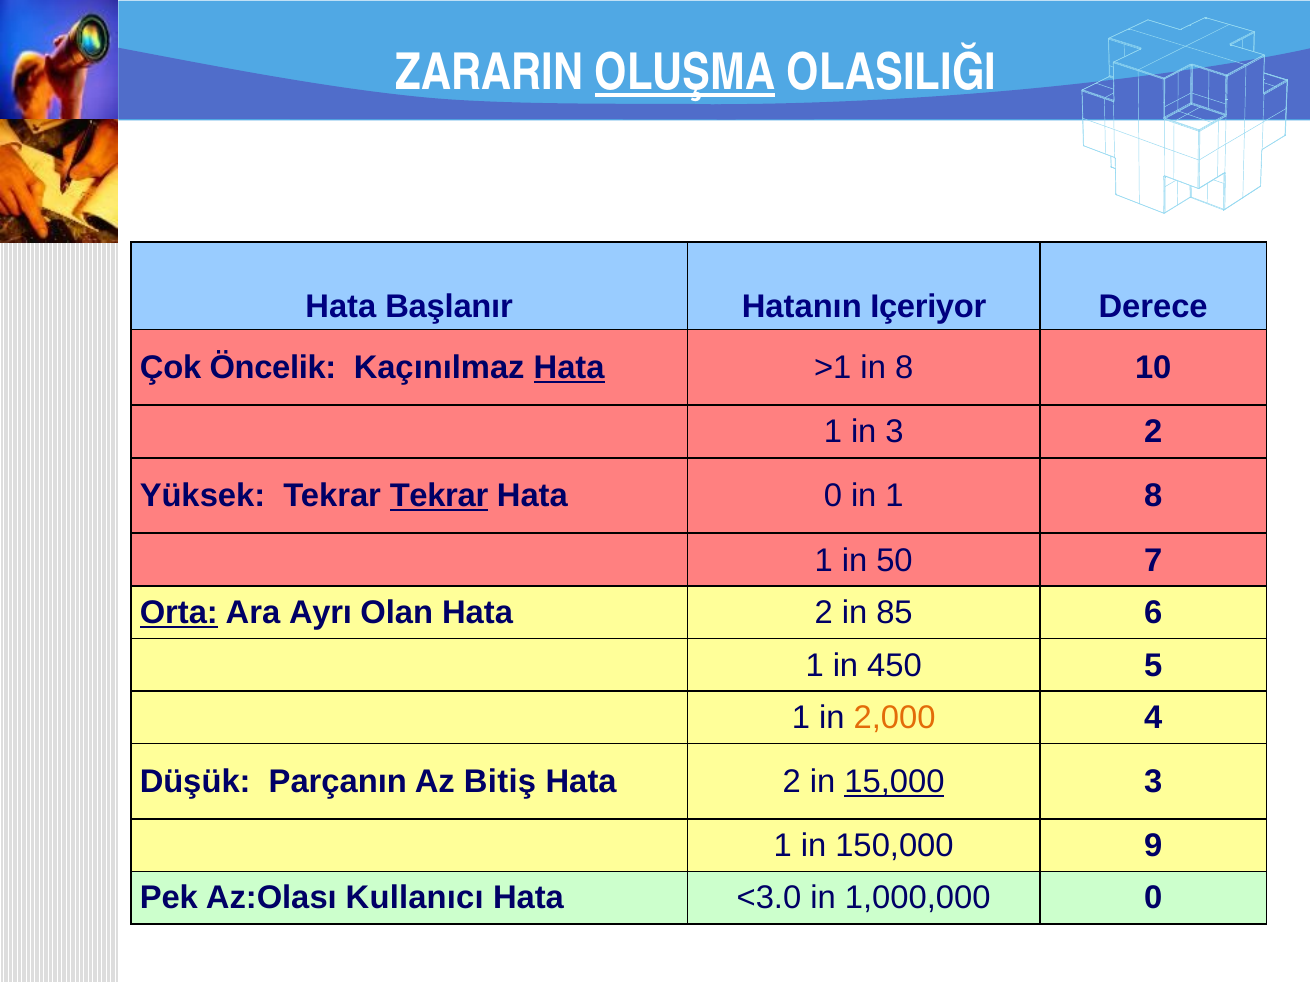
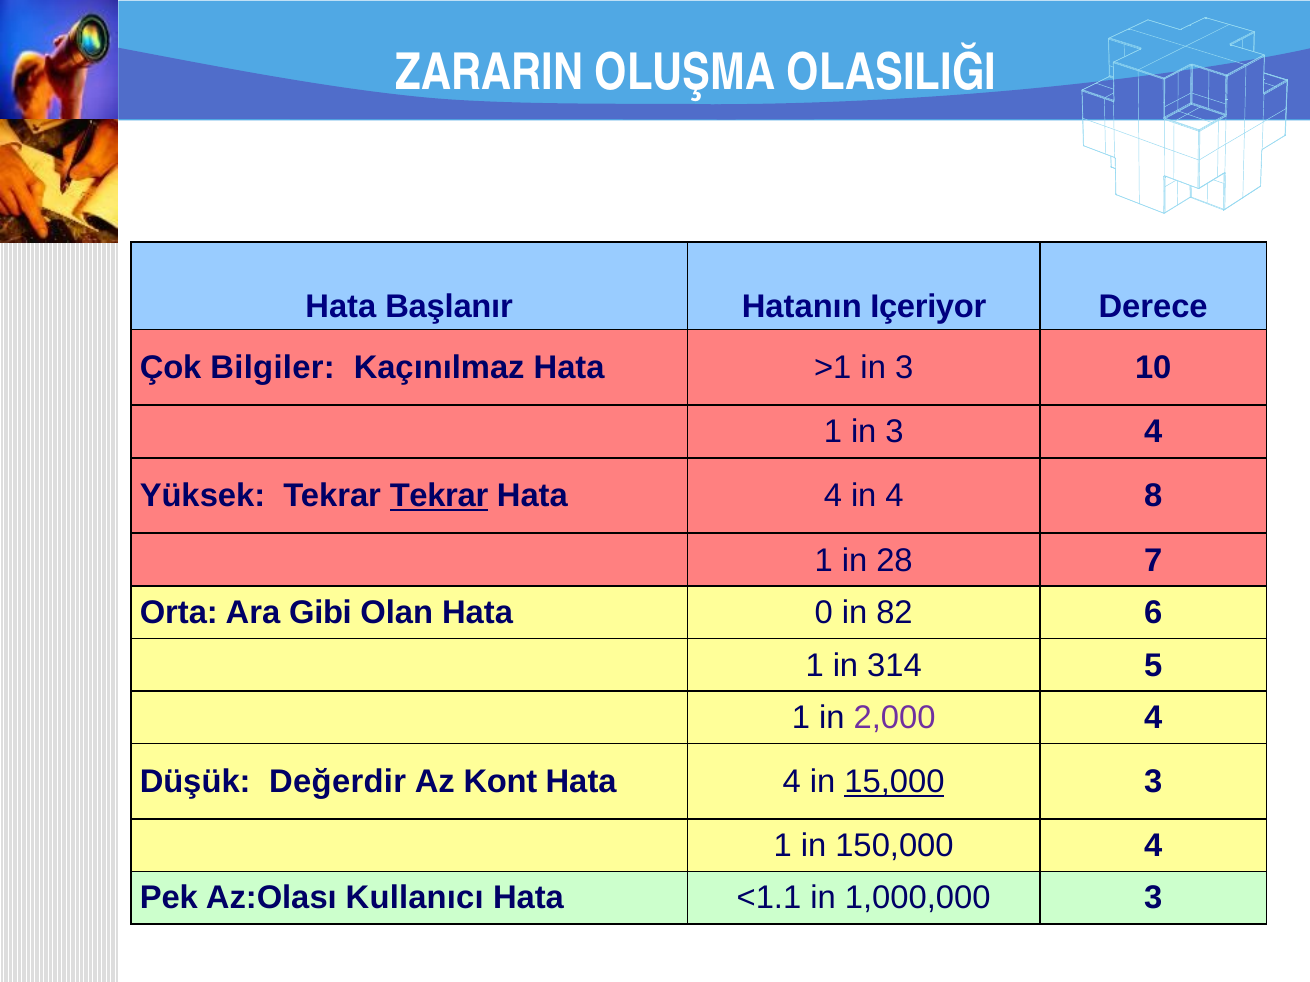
OLUŞMA underline: present -> none (685, 73)
Öncelik: Öncelik -> Bilgiler (273, 368)
Hata underline: present -> none (569, 368)
>1 in 8: 8 -> 3 (904, 368)
3 2: 2 -> 4 (1153, 432)
0: 0 -> 4 (833, 496)
in 1: 1 -> 4 (895, 496)
50: 50 -> 28 (894, 560)
Orta underline: present -> none (179, 613)
Ayrı: Ayrı -> Gibi (320, 613)
Olan Hata 2: 2 -> 0 (824, 613)
85: 85 -> 82 (894, 613)
450: 450 -> 314 (895, 666)
2,000 colour: orange -> purple (895, 718)
Parçanın: Parçanın -> Değerdir (338, 782)
Bitiş: Bitiş -> Kont (500, 782)
2: 2 -> 4 (792, 782)
150,000 9: 9 -> 4 (1153, 846)
<3.0: <3.0 -> <1.1 (769, 899)
1,000,000 0: 0 -> 3 (1153, 899)
